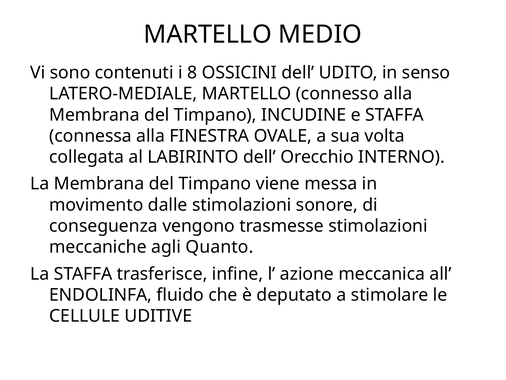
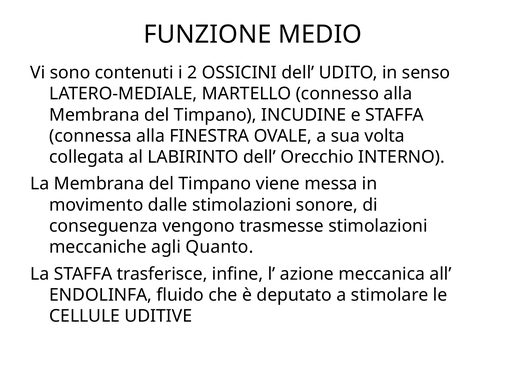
MARTELLO: MARTELLO -> FUNZIONE (208, 35)
8: 8 -> 2 (192, 73)
